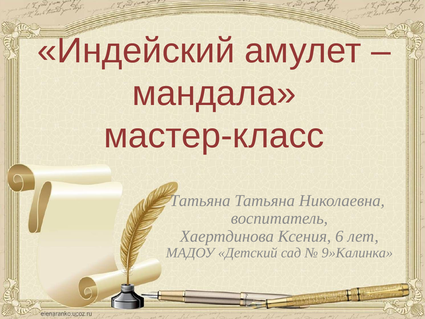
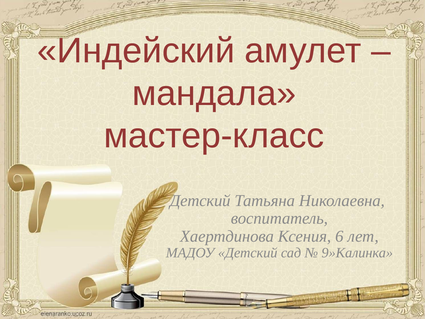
Татьяна: Татьяна -> Детский (200, 200)
